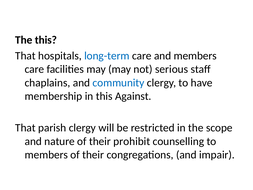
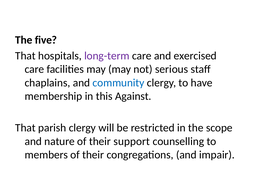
The this: this -> five (46, 40)
long-term colour: blue -> purple (107, 56)
and members: members -> exercised (195, 56)
prohibit: prohibit -> support (132, 141)
